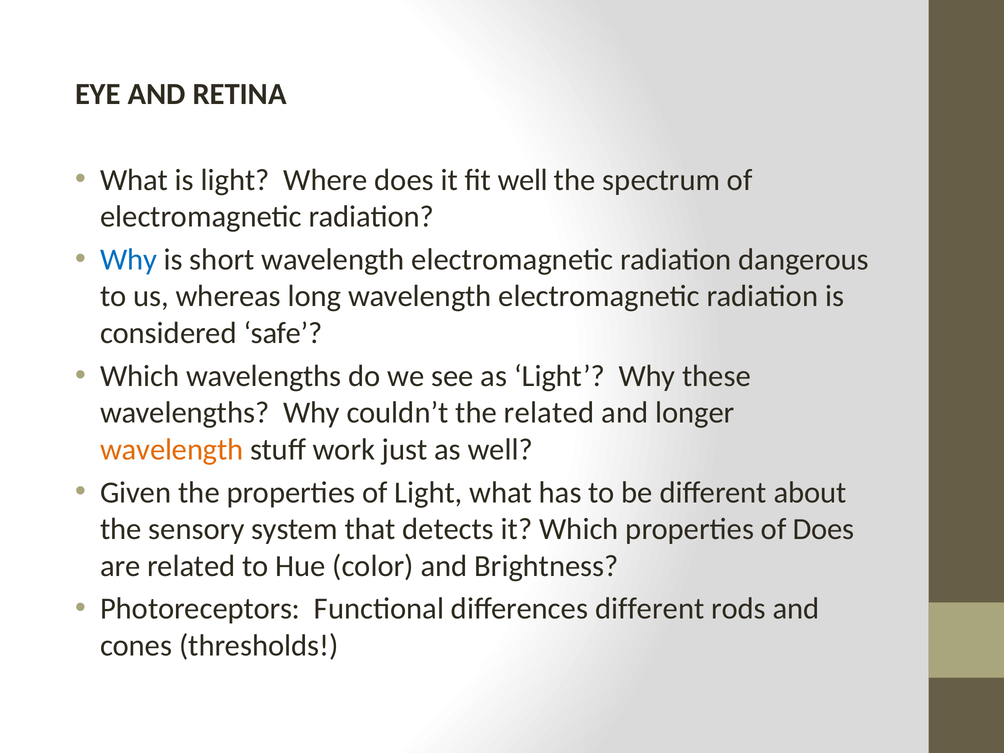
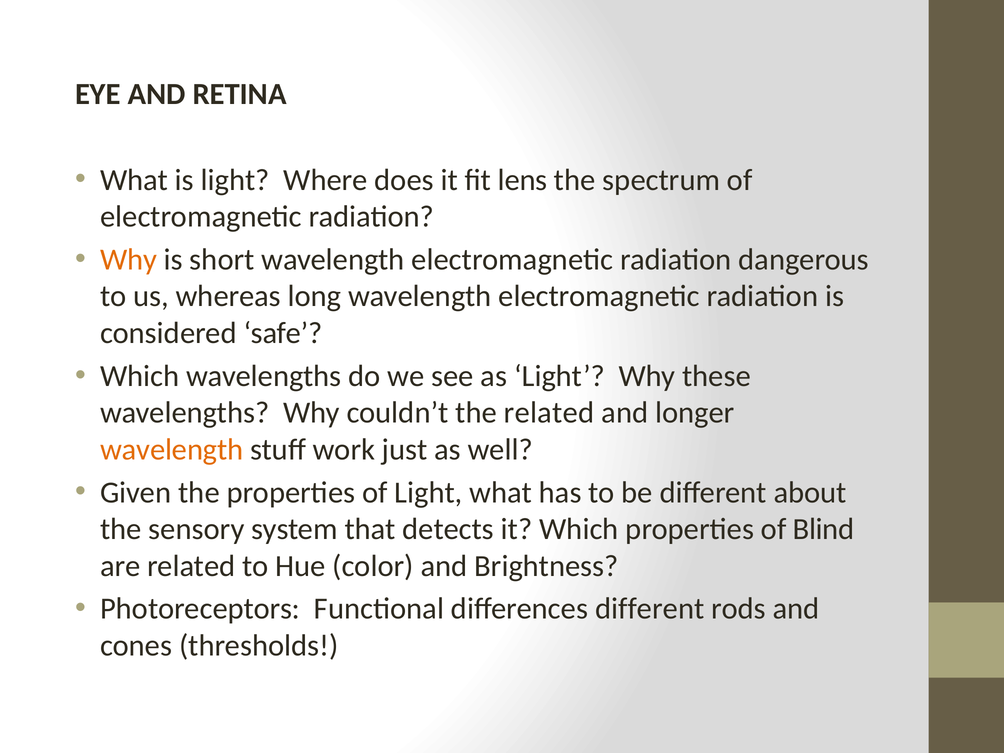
fit well: well -> lens (523, 180)
Why colour: blue -> orange (129, 260)
of Does: Does -> Blind (824, 529)
